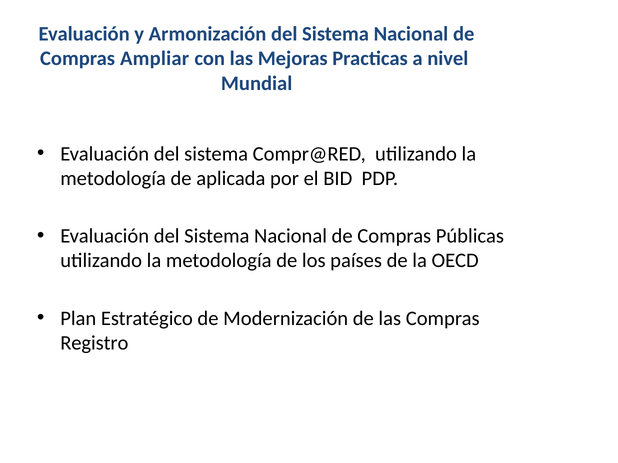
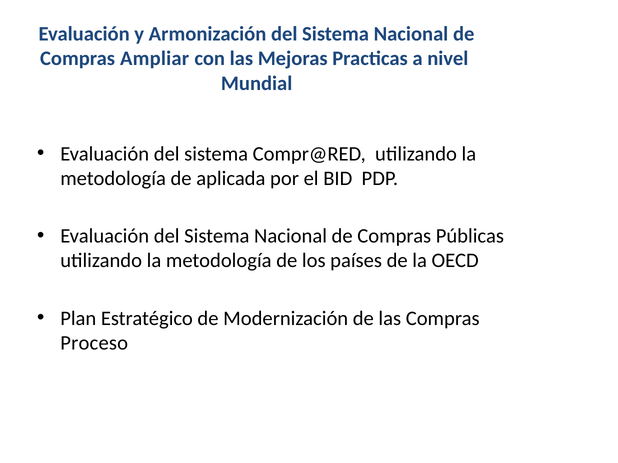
Registro: Registro -> Proceso (94, 343)
